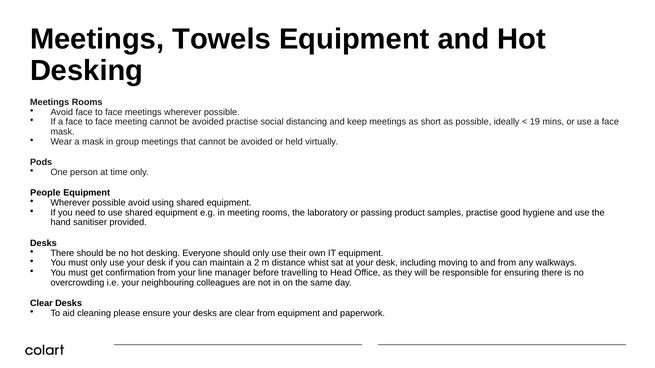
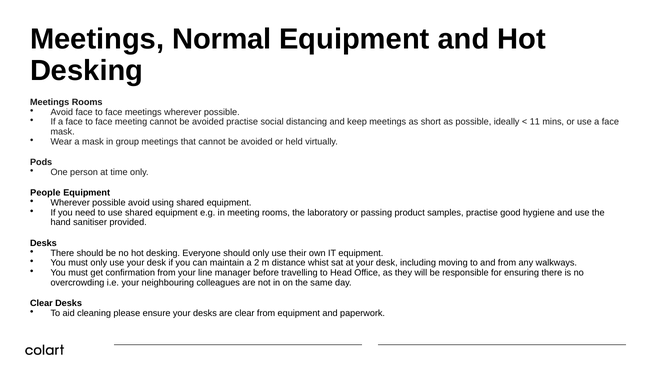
Towels: Towels -> Normal (222, 39)
19: 19 -> 11 (535, 122)
